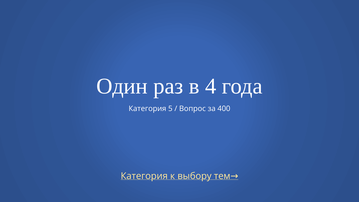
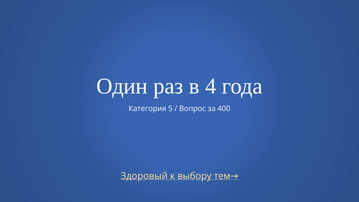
Категория: Категория -> Здоровый (144, 176)
